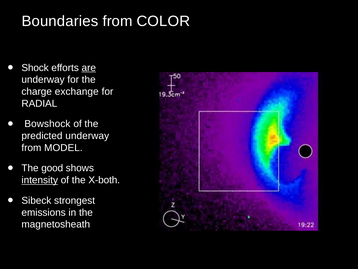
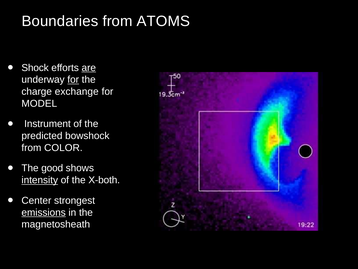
COLOR: COLOR -> ATOMS (163, 21)
for underline: none -> present (73, 80)
RADIAL: RADIAL -> MODEL (39, 103)
Bowshock: Bowshock -> Instrument (47, 124)
predicted underway: underway -> bowshock (87, 136)
MODEL: MODEL -> COLOR (63, 148)
Sibeck: Sibeck -> Center (36, 200)
emissions underline: none -> present (44, 212)
